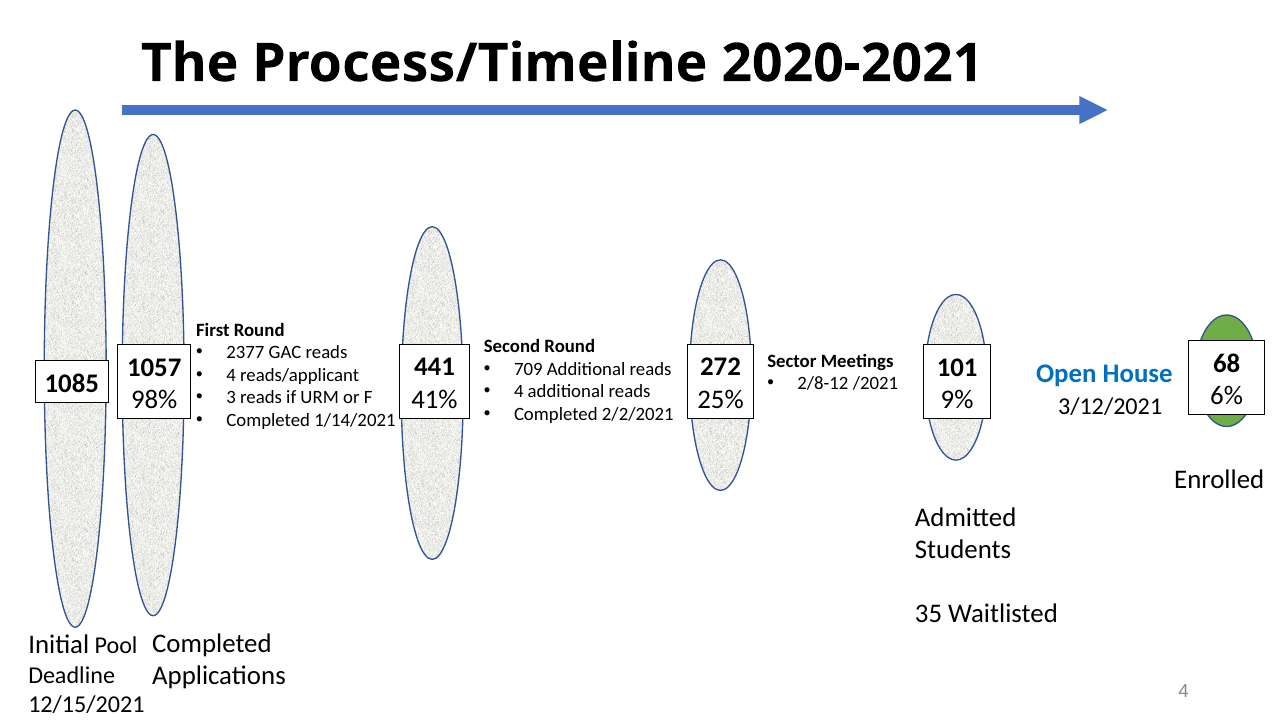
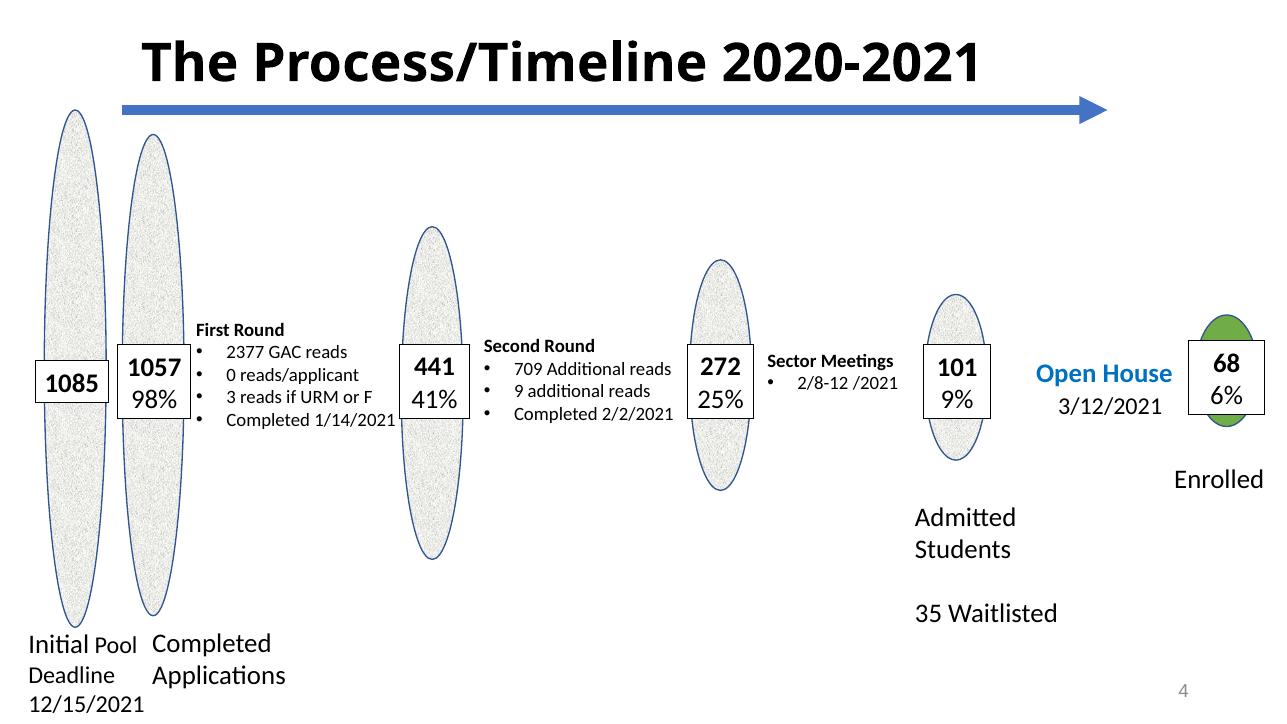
4: 4 -> 0 (231, 375)
4: 4 -> 9 (519, 391)
